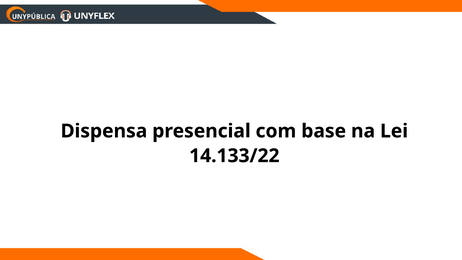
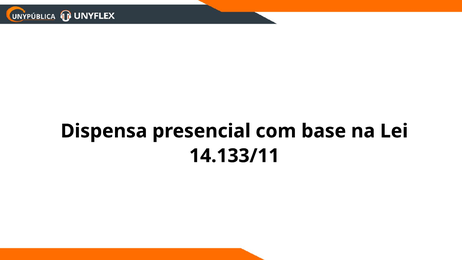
14.133/22: 14.133/22 -> 14.133/11 (234, 156)
